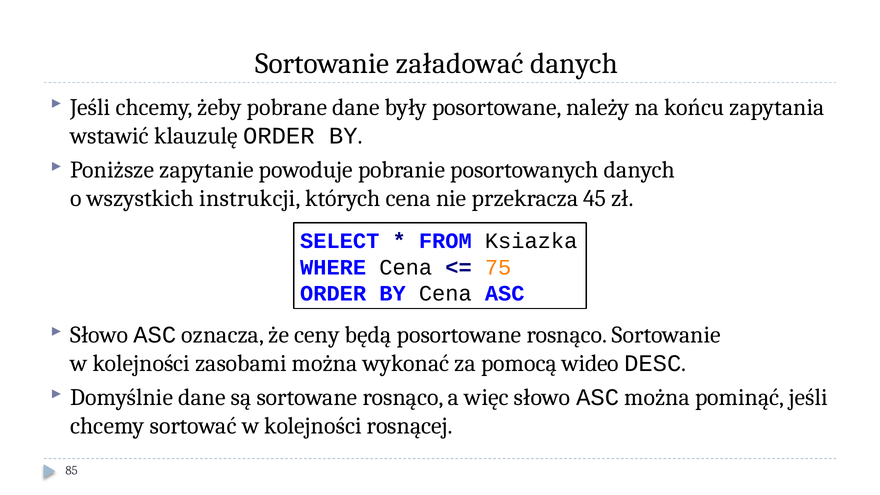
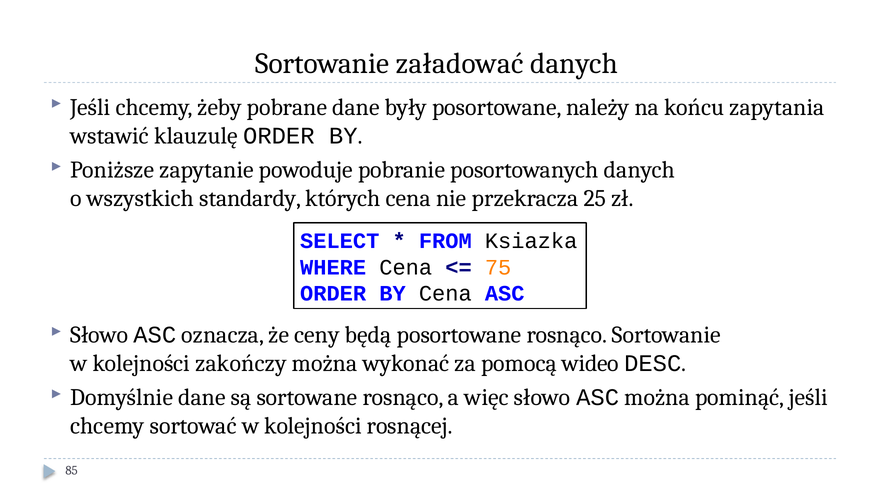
instrukcji: instrukcji -> standardy (250, 198)
45: 45 -> 25 (595, 198)
zasobami: zasobami -> zakończy (241, 363)
